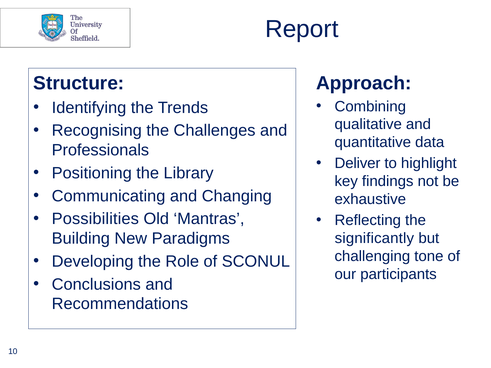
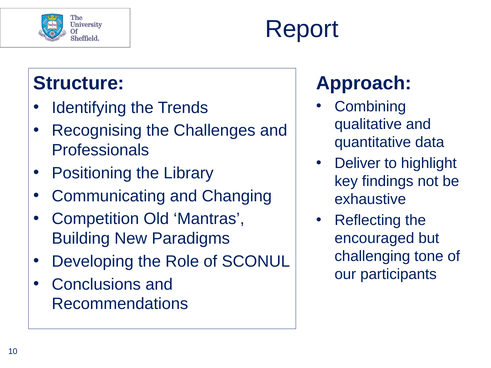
Possibilities: Possibilities -> Competition (95, 219)
significantly: significantly -> encouraged (374, 238)
